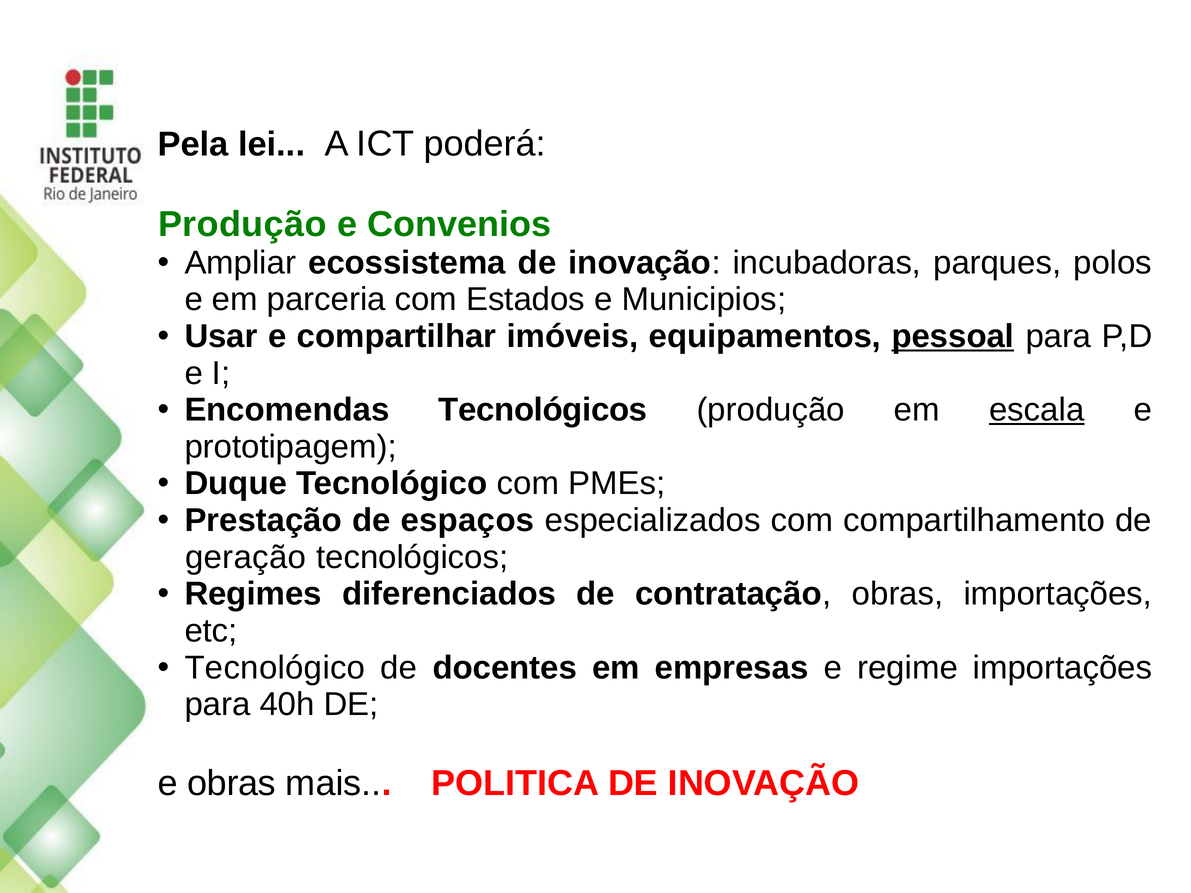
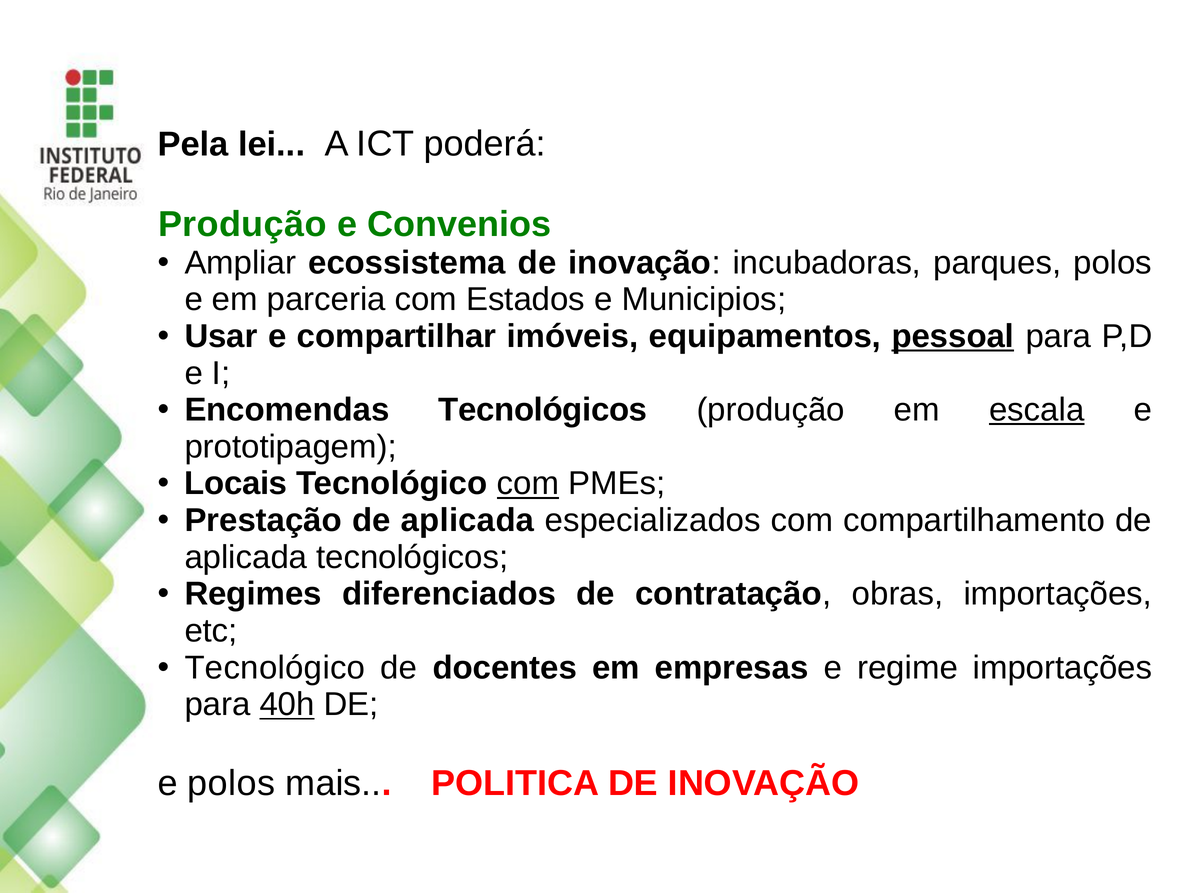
Duque: Duque -> Locais (236, 484)
com underline: none -> present (528, 484)
Prestação de espaços: espaços -> aplicada (468, 521)
geração: geração -> aplicada (246, 557)
40h underline: none -> present (287, 705)
e obras: obras -> polos (231, 783)
